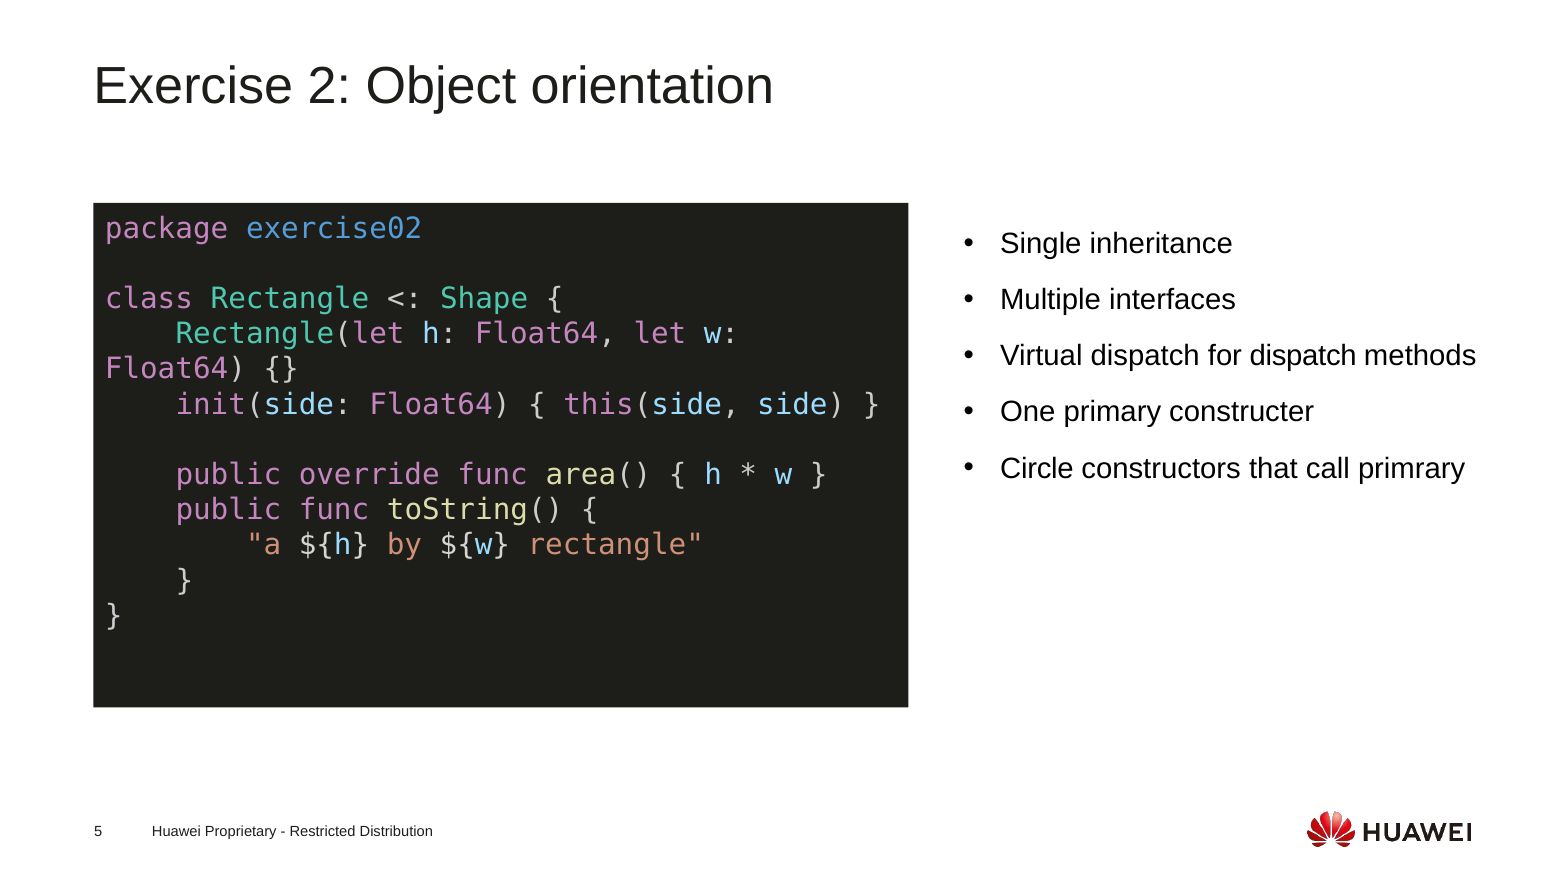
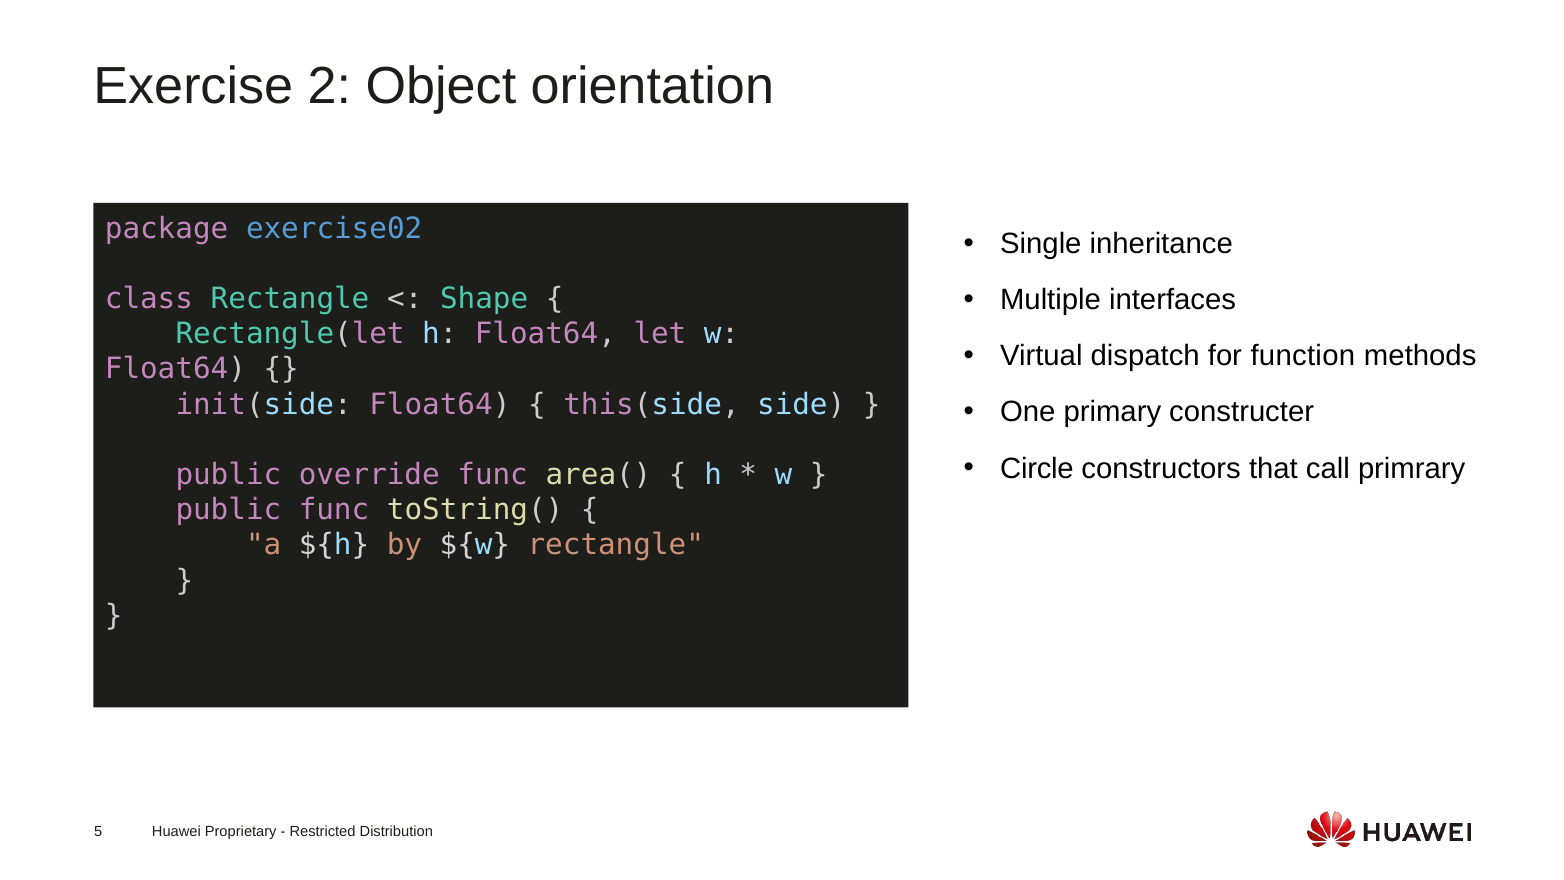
for dispatch: dispatch -> function (1303, 356)
